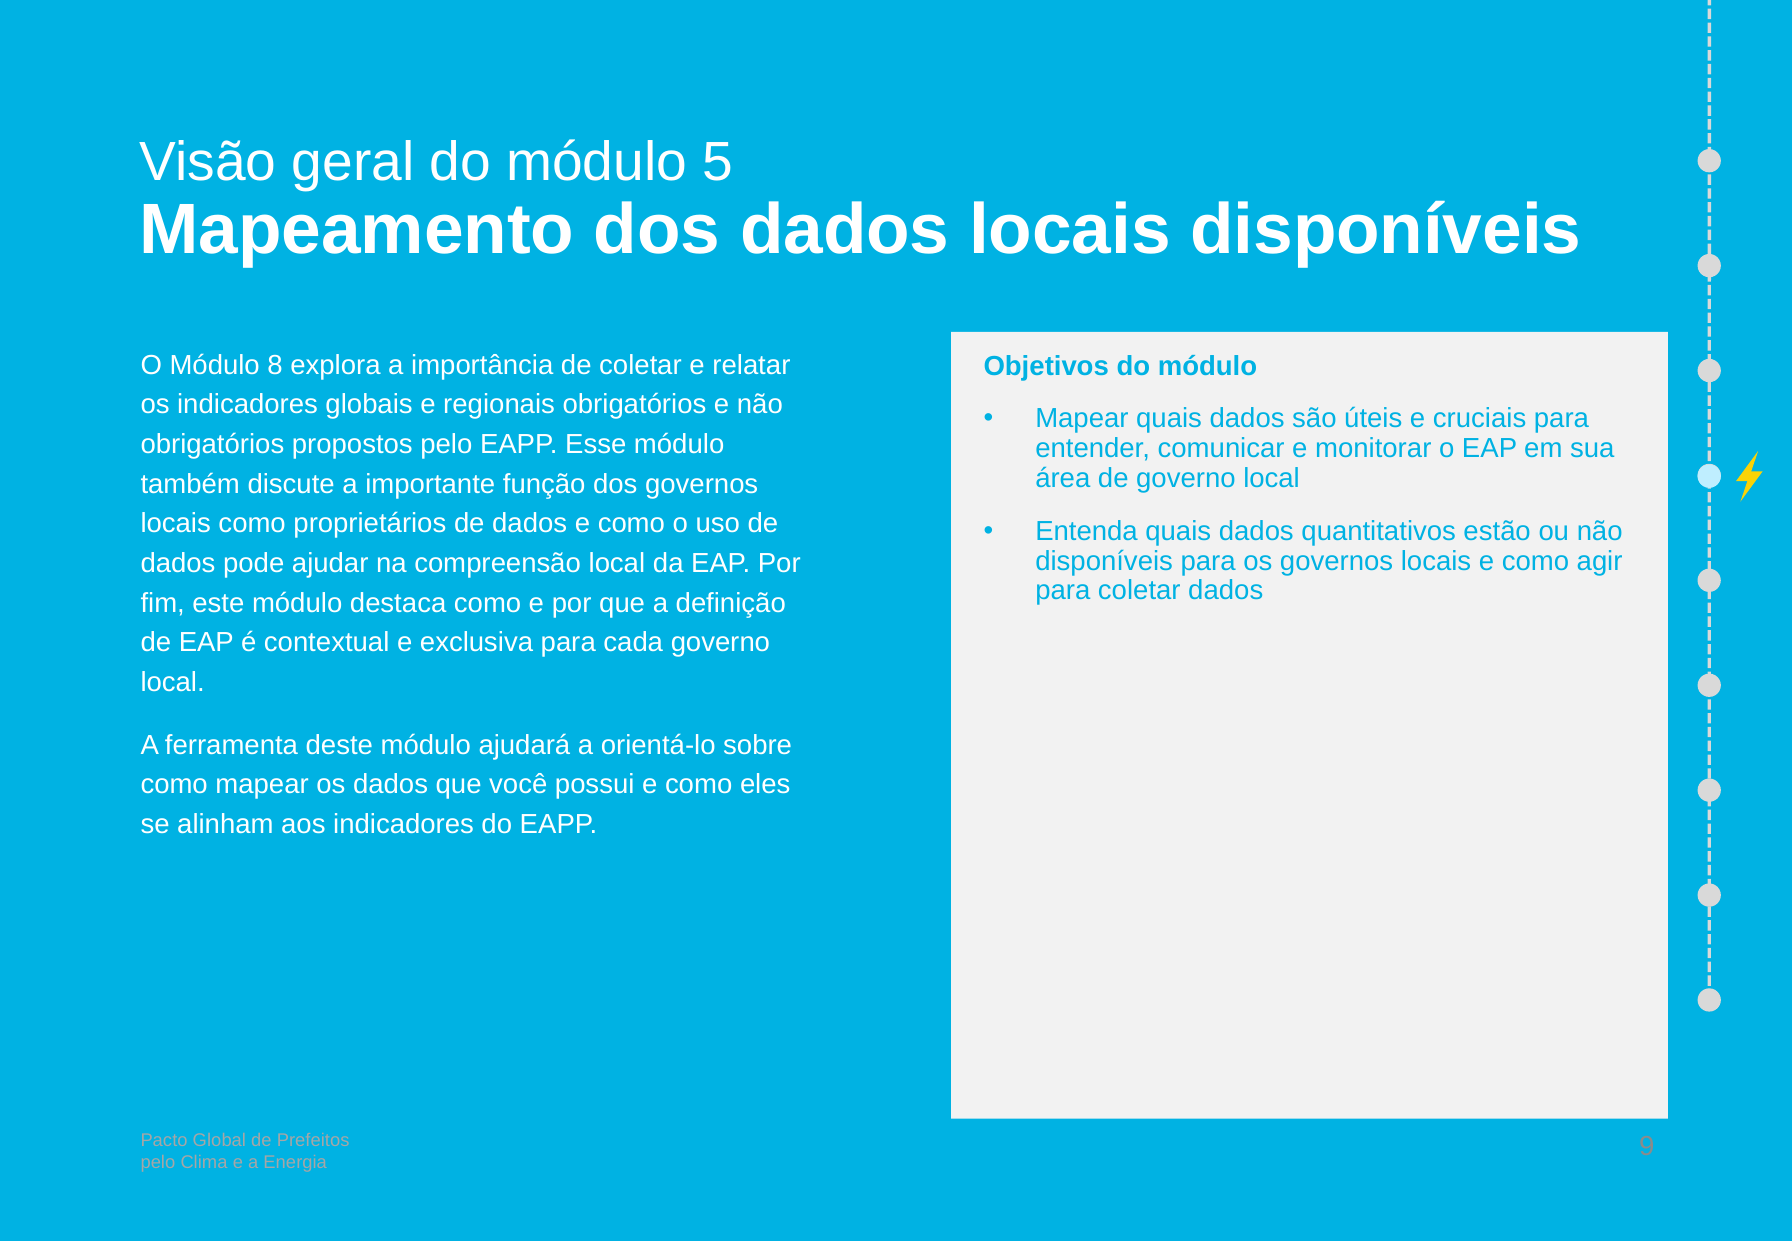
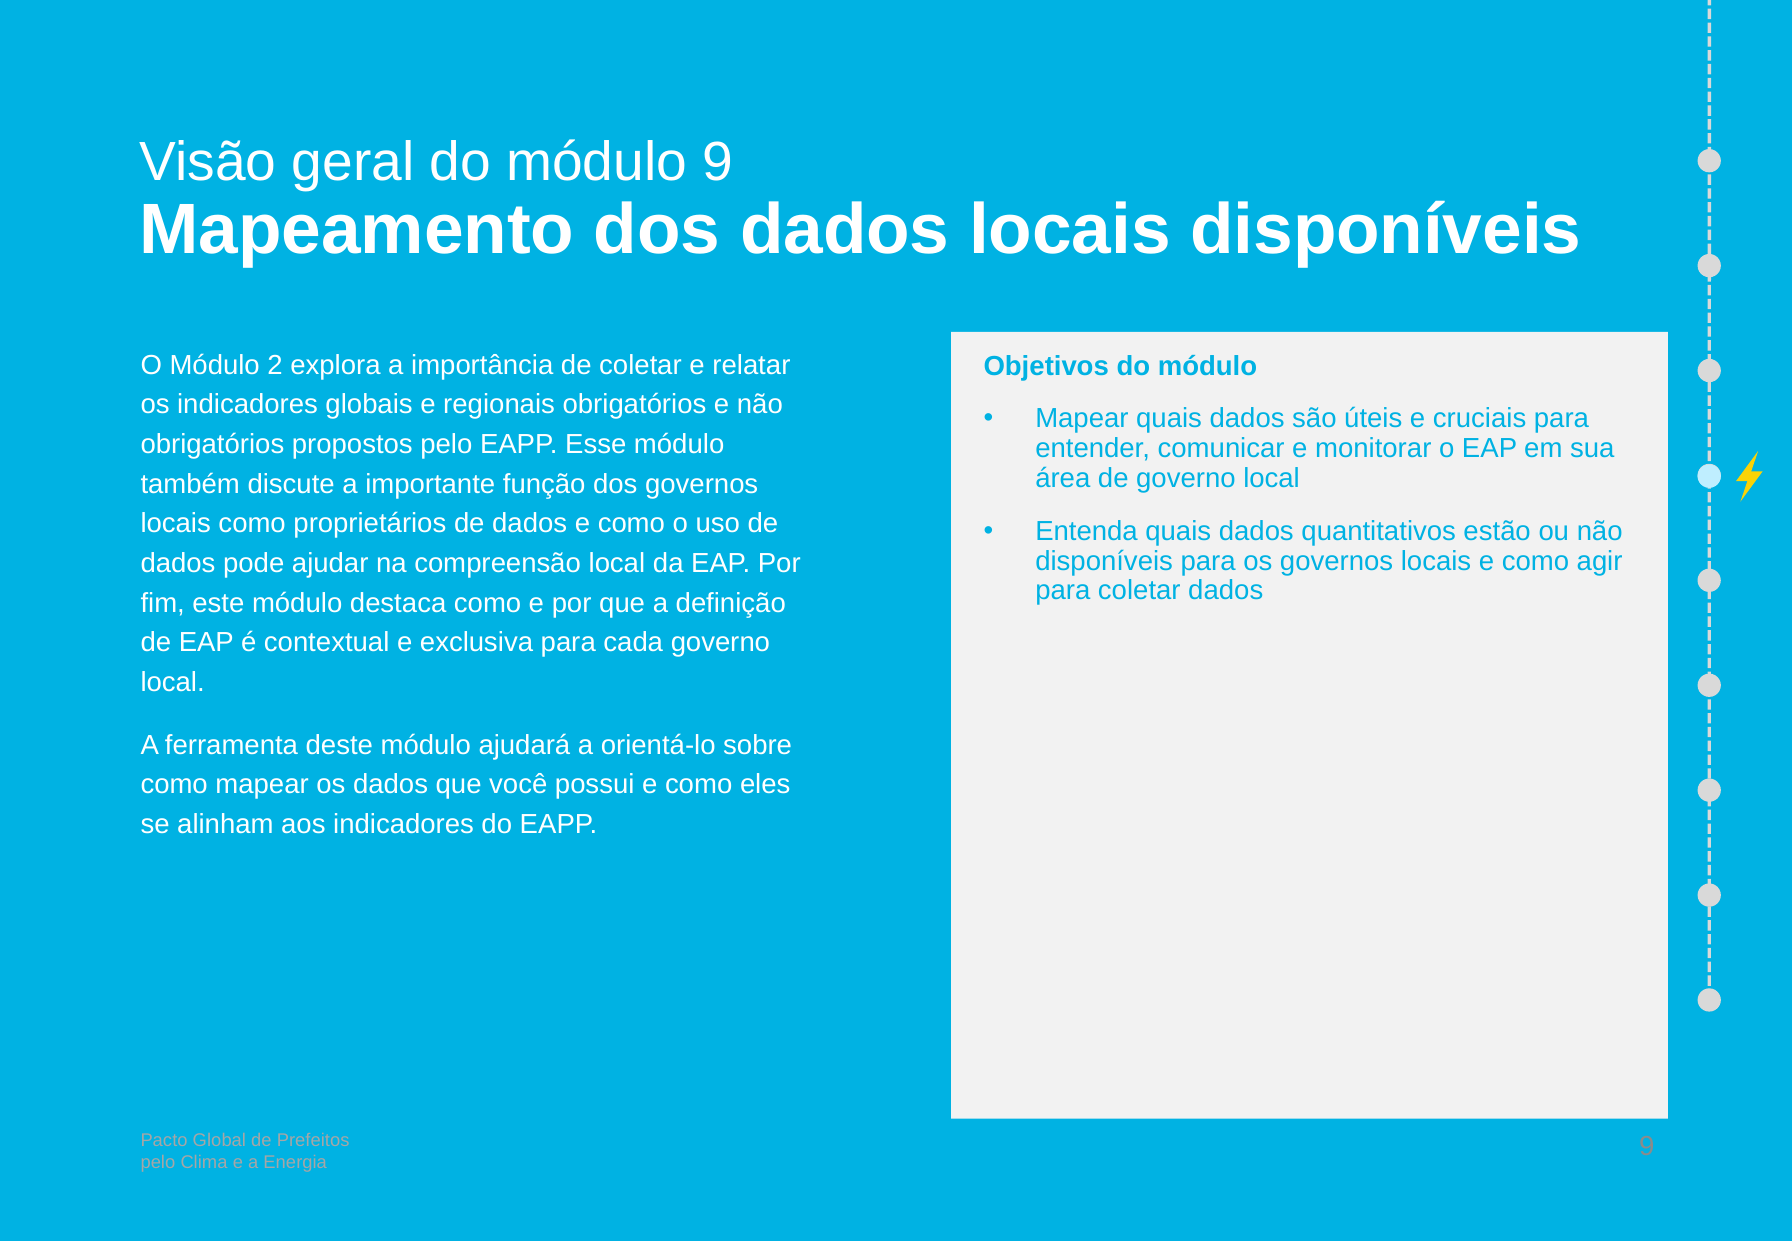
módulo 5: 5 -> 9 (718, 162)
8: 8 -> 2 (275, 365)
